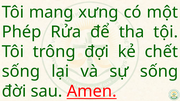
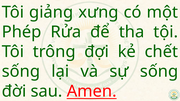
mang: mang -> giảng (51, 12)
